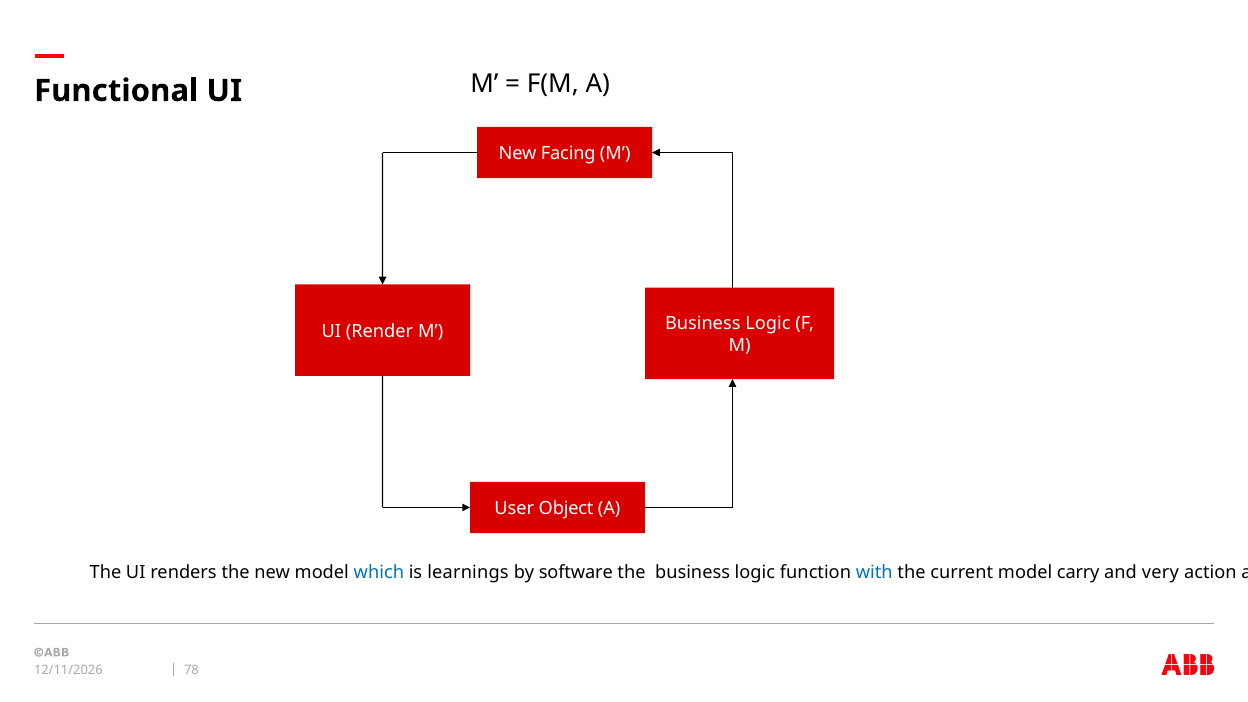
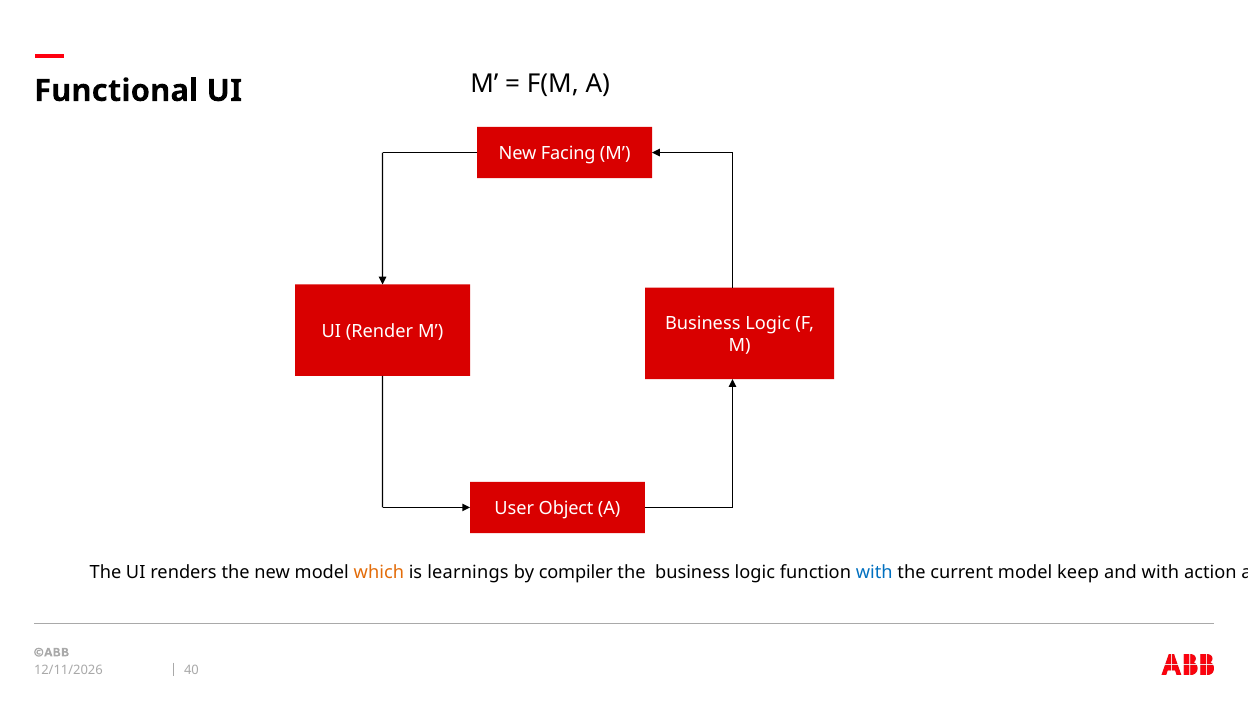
which colour: blue -> orange (379, 573)
software: software -> compiler (576, 573)
carry: carry -> keep (1078, 573)
and very: very -> with (1160, 573)
78: 78 -> 40 (191, 670)
